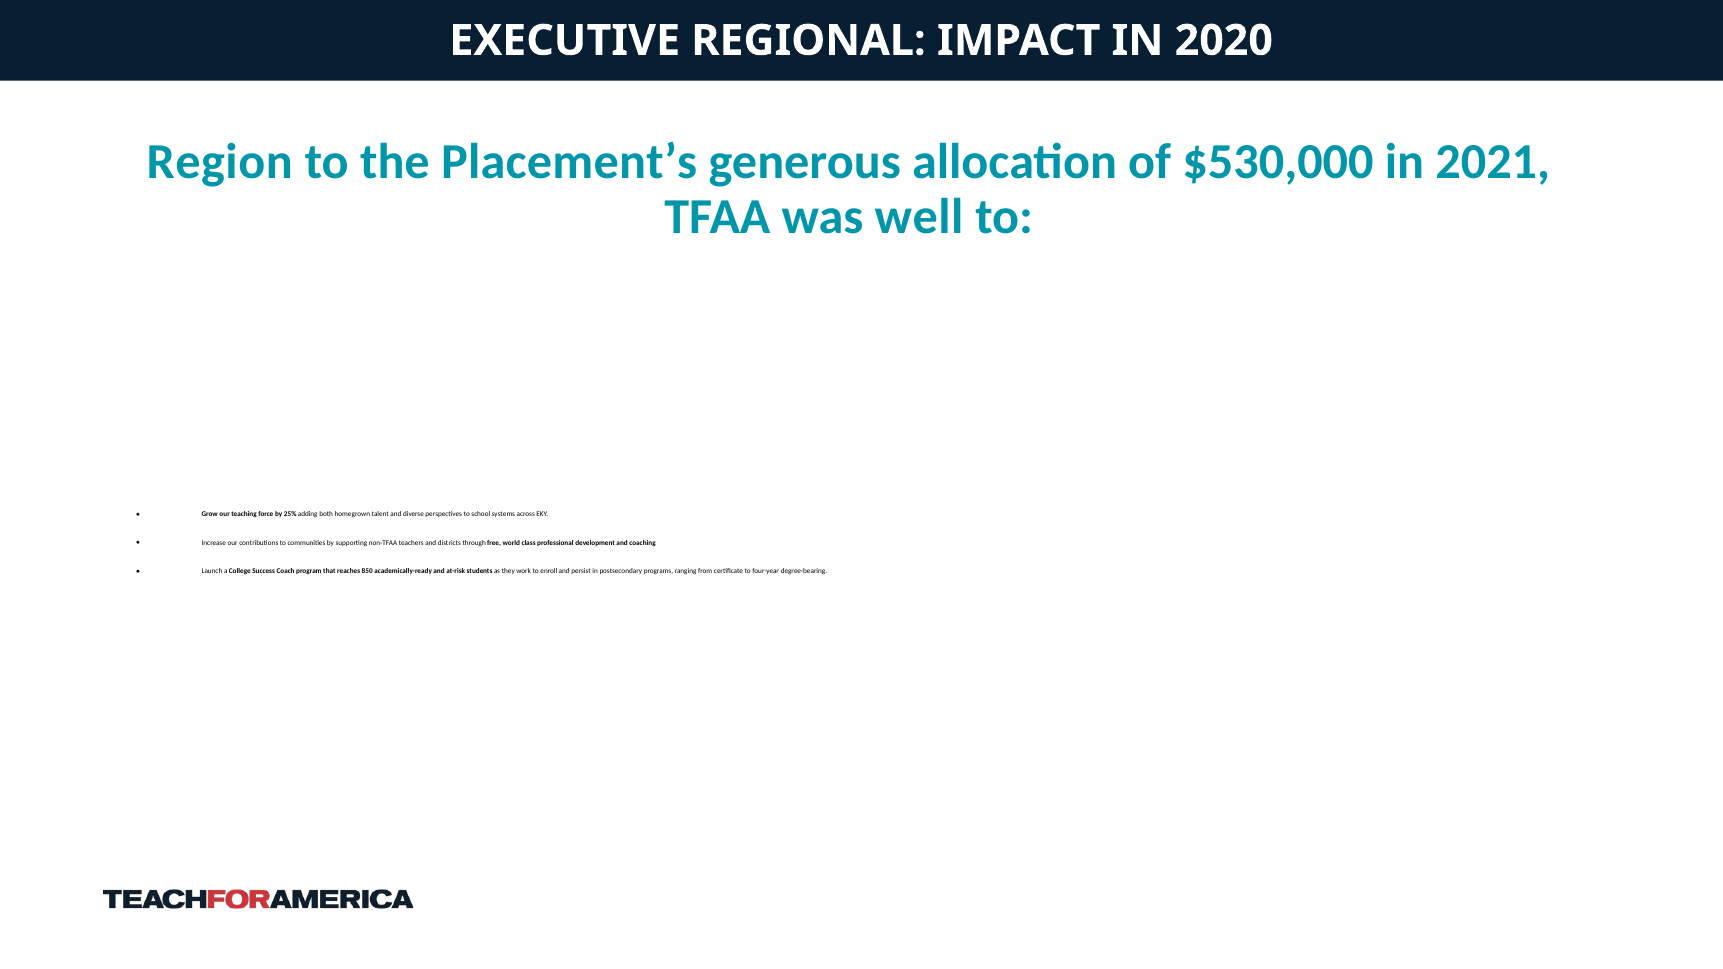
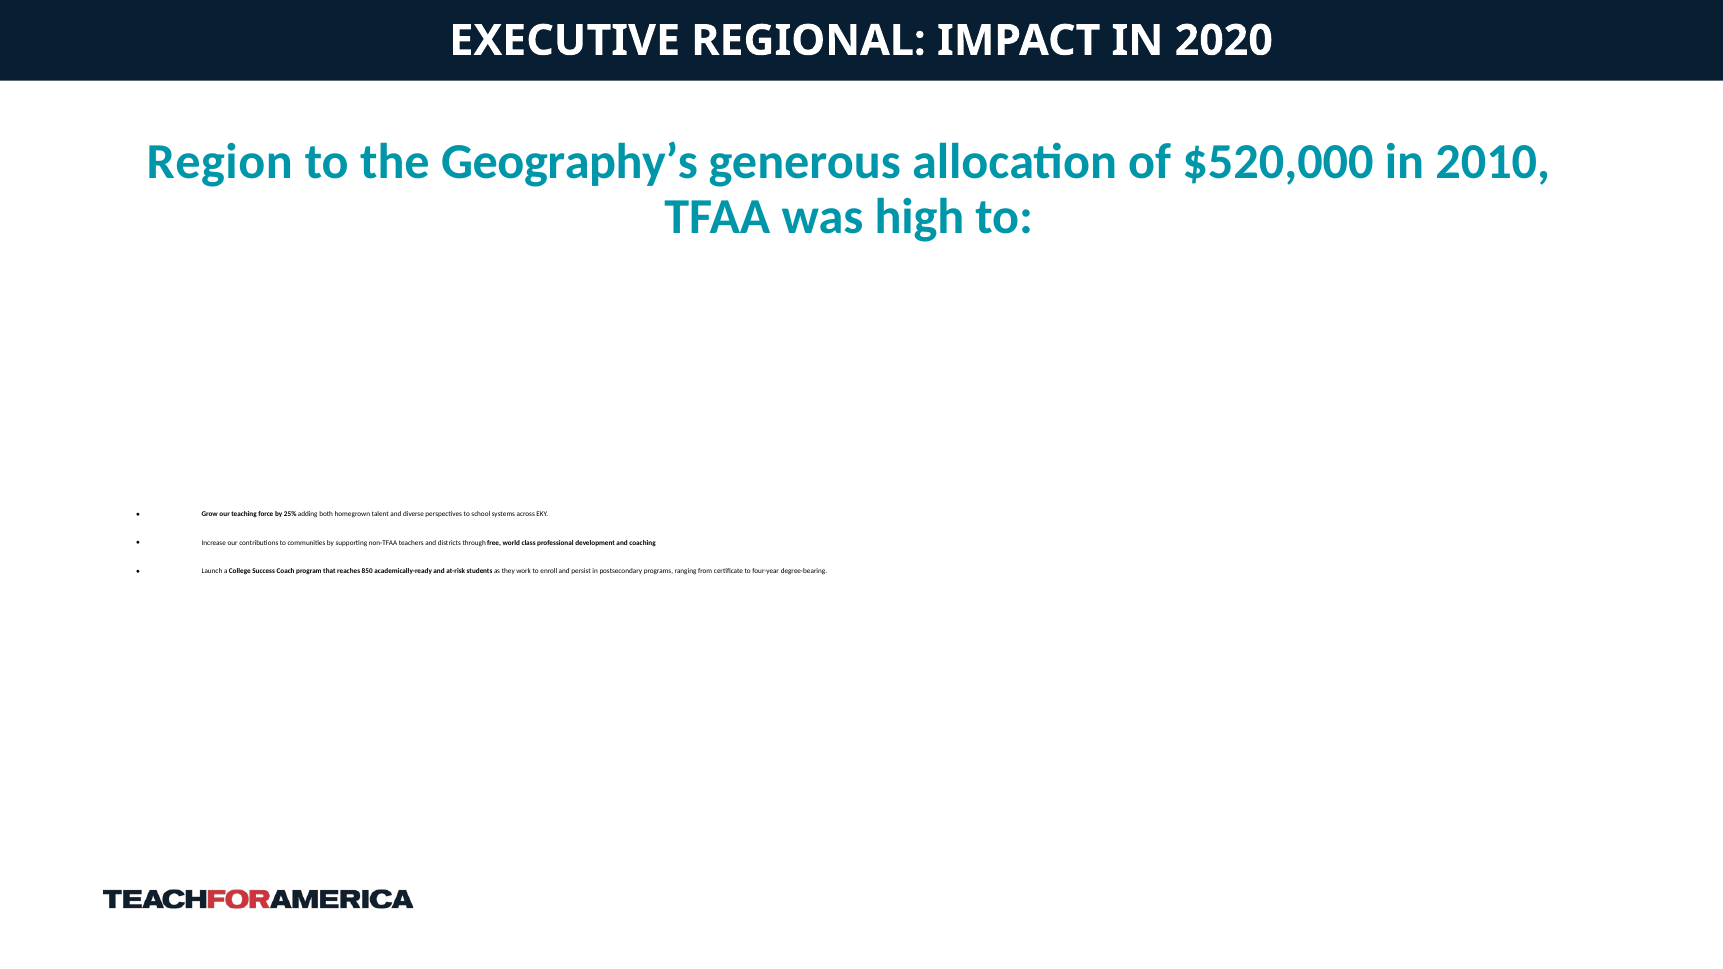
Placement’s: Placement’s -> Geography’s (569, 162)
$530,000: $530,000 -> $520,000 (1278, 162)
2021: 2021 -> 2010 (1493, 162)
well: well -> high (919, 217)
